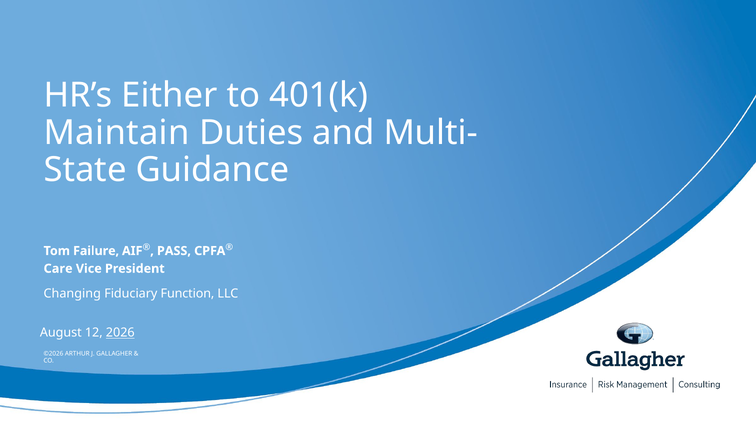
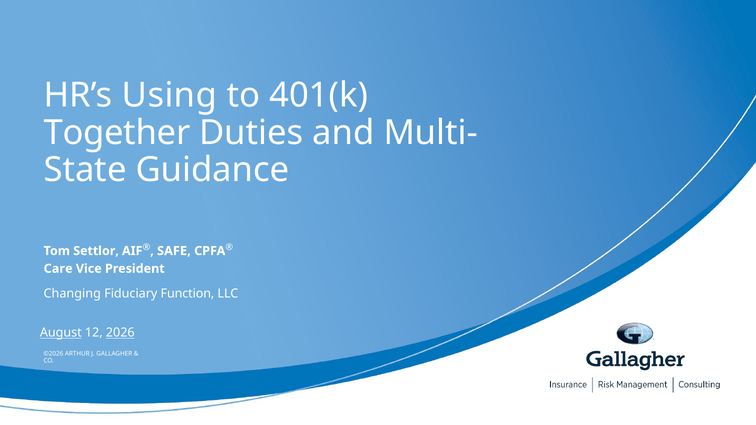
Either: Either -> Using (169, 95)
Maintain: Maintain -> Together (117, 133)
Failure: Failure -> Settlor (96, 251)
PASS: PASS -> SAFE (174, 251)
August underline: none -> present (61, 333)
